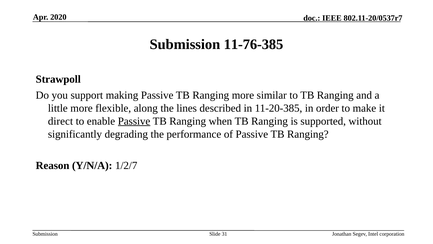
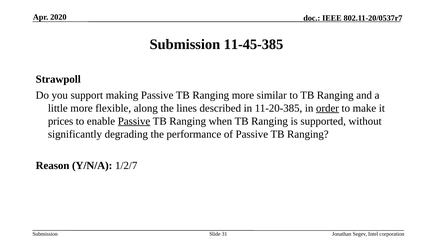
11-76-385: 11-76-385 -> 11-45-385 (254, 44)
order underline: none -> present (327, 108)
direct: direct -> prices (61, 121)
